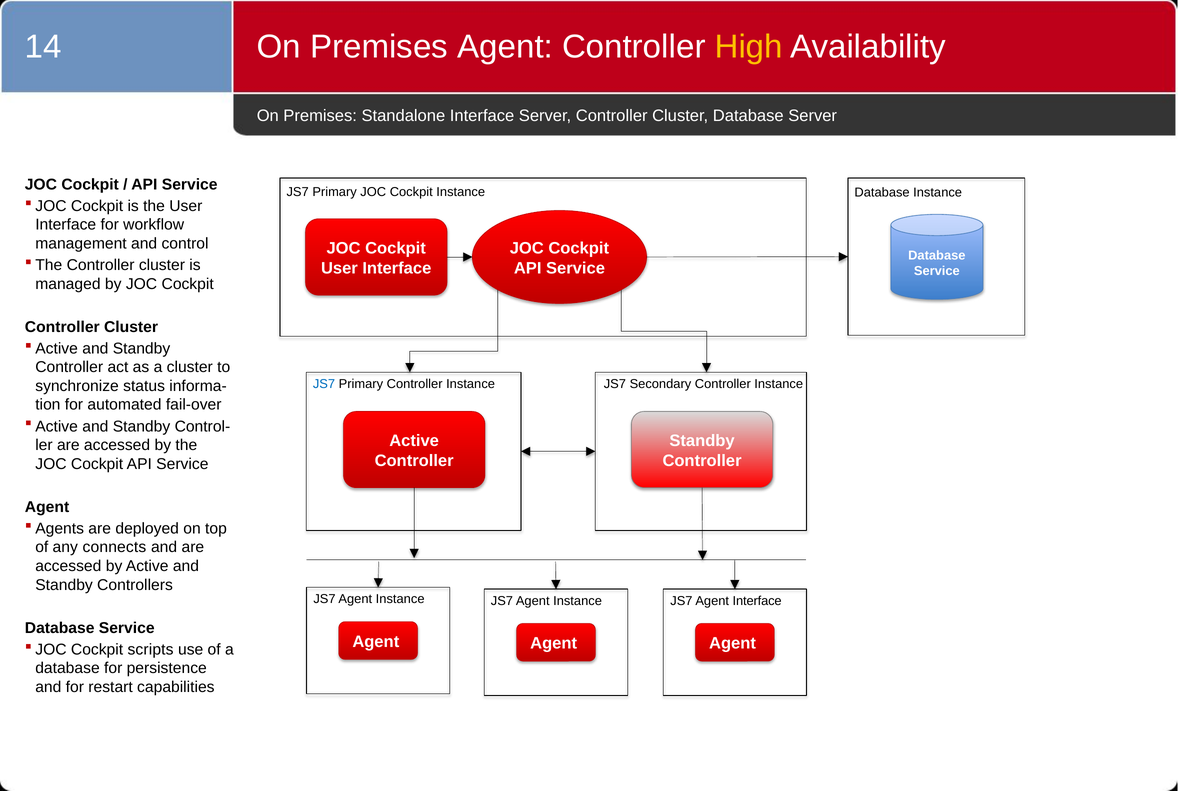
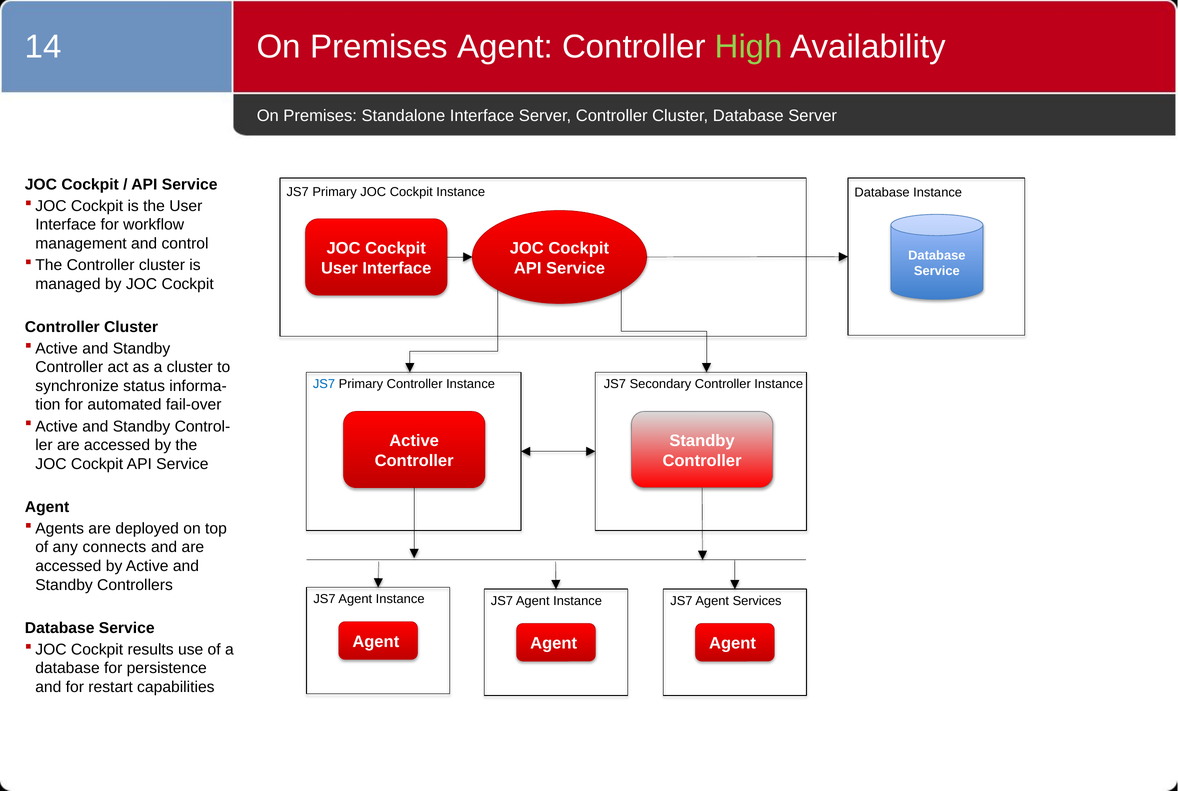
High colour: yellow -> light green (749, 47)
Agent Interface: Interface -> Services (757, 601)
scripts: scripts -> results (151, 650)
